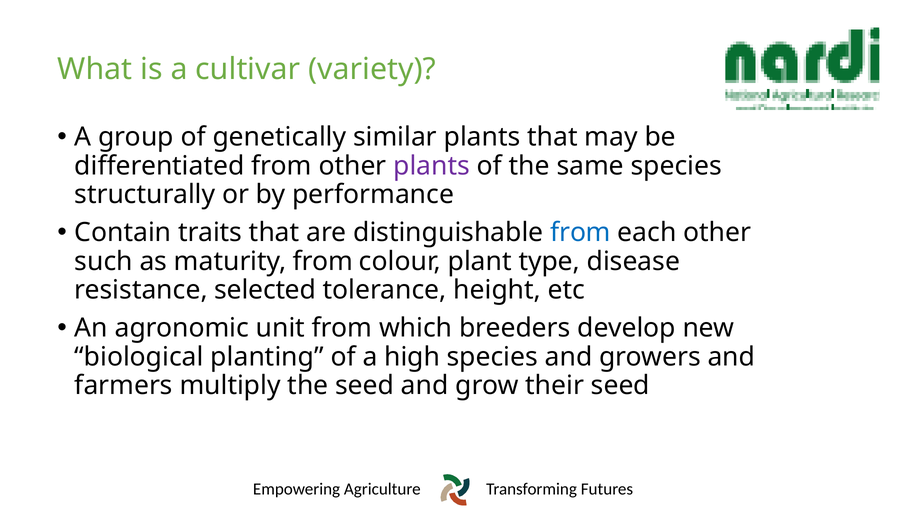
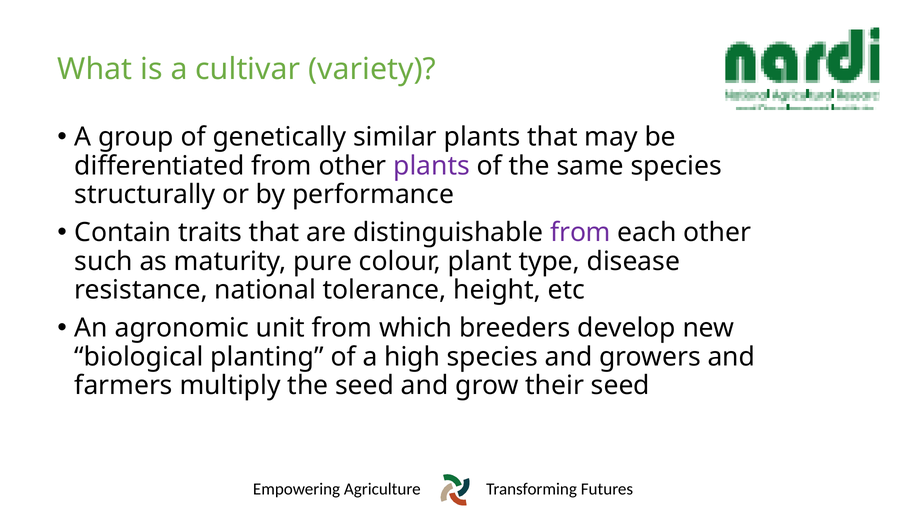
from colour: blue -> purple (581, 233)
maturity from: from -> pure (323, 261)
selected: selected -> national (265, 290)
